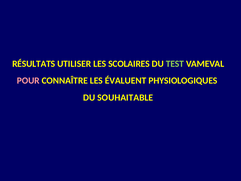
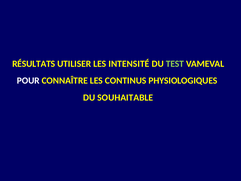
SCOLAIRES: SCOLAIRES -> INTENSITÉ (129, 64)
POUR colour: pink -> white (28, 80)
ÉVALUENT: ÉVALUENT -> CONTINUS (126, 80)
